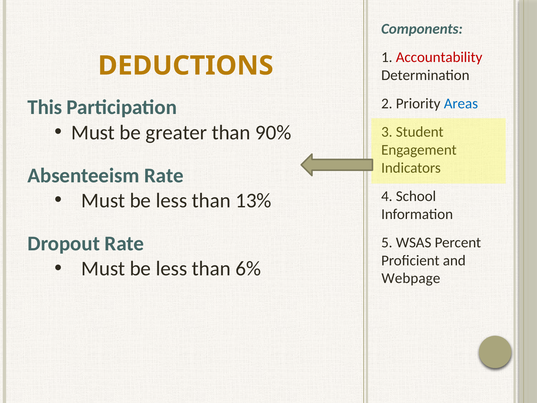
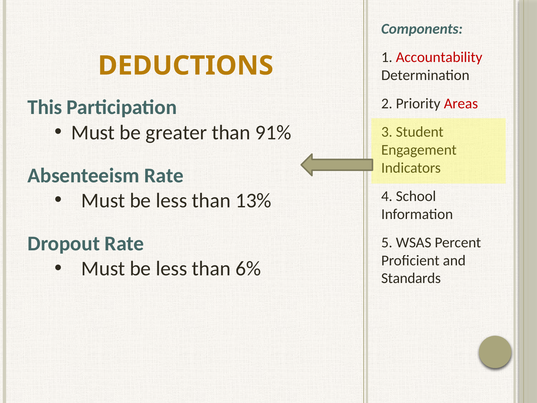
Areas colour: blue -> red (461, 103)
90%: 90% -> 91% (273, 132)
Webpage: Webpage -> Standards (411, 278)
